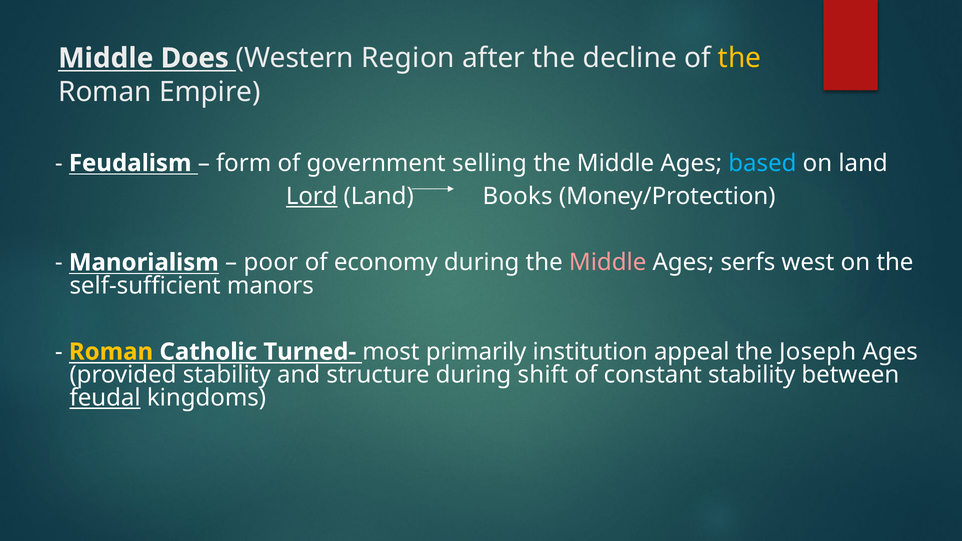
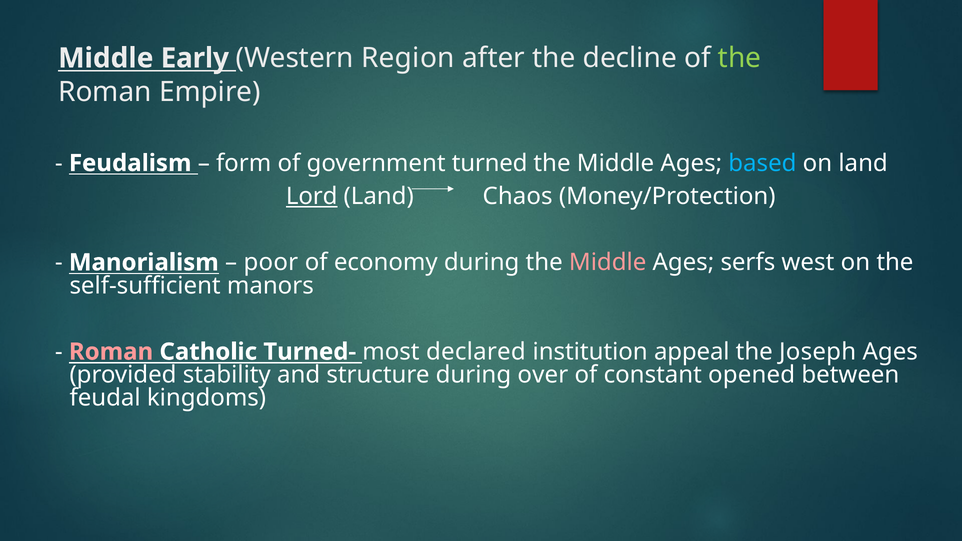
Does: Does -> Early (195, 58)
the colour: yellow -> light green (740, 58)
selling: selling -> turned (490, 163)
Books: Books -> Chaos (518, 196)
Roman colour: yellow -> pink (111, 352)
primarily: primarily -> declared (476, 352)
shift: shift -> over (543, 375)
constant stability: stability -> opened (752, 375)
feudal underline: present -> none (105, 398)
